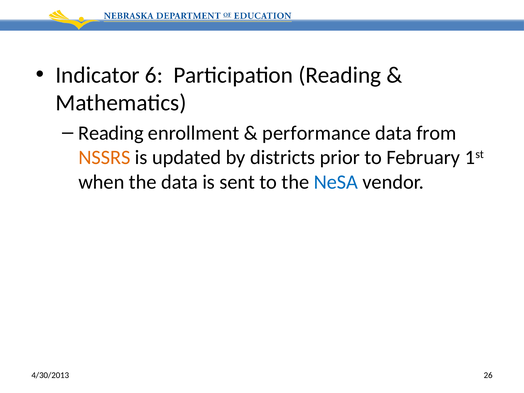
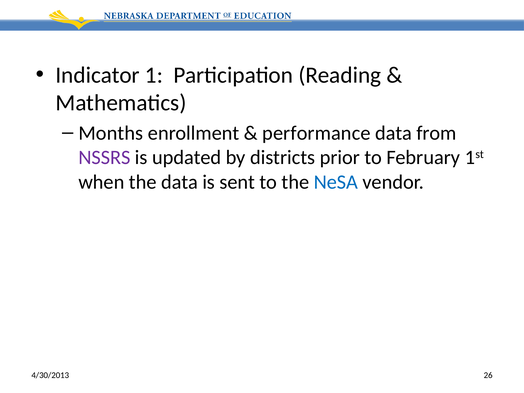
6: 6 -> 1 (154, 75)
Reading: Reading -> Months (111, 133)
NSSRS colour: orange -> purple (104, 158)
